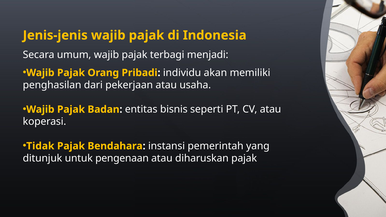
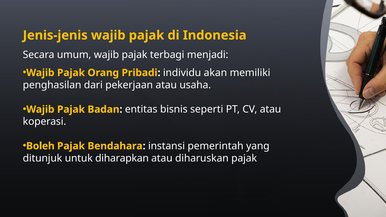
Tidak: Tidak -> Boleh (40, 146)
pengenaan: pengenaan -> diharapkan (122, 158)
